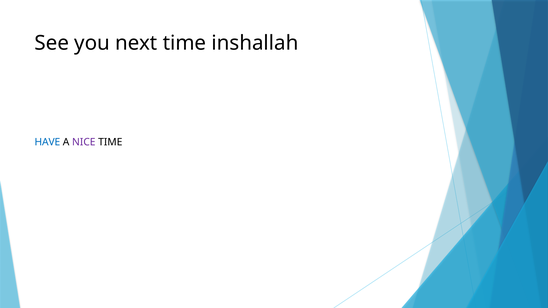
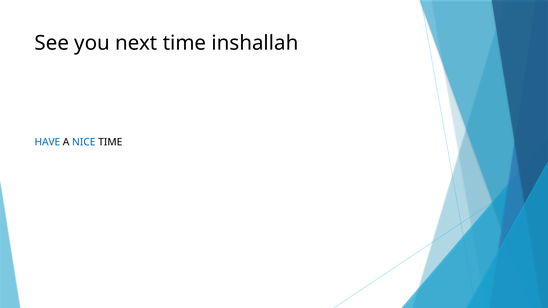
NICE colour: purple -> blue (84, 142)
